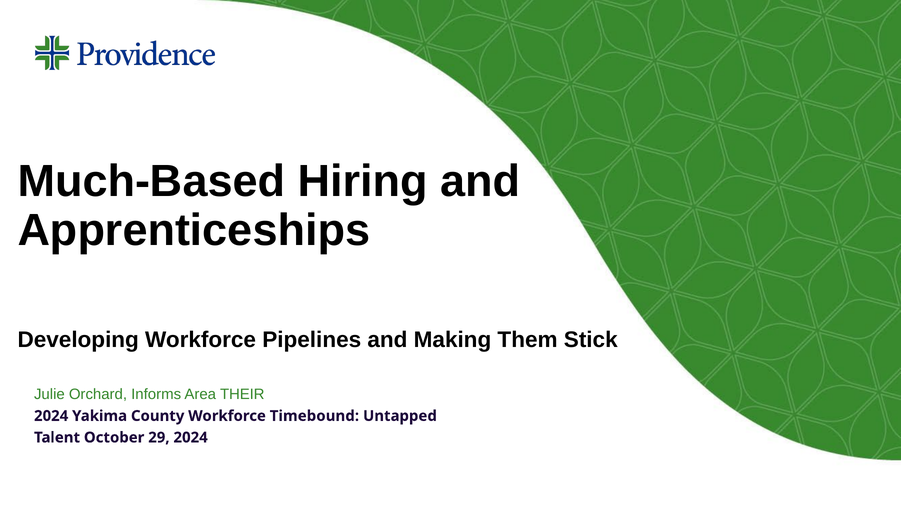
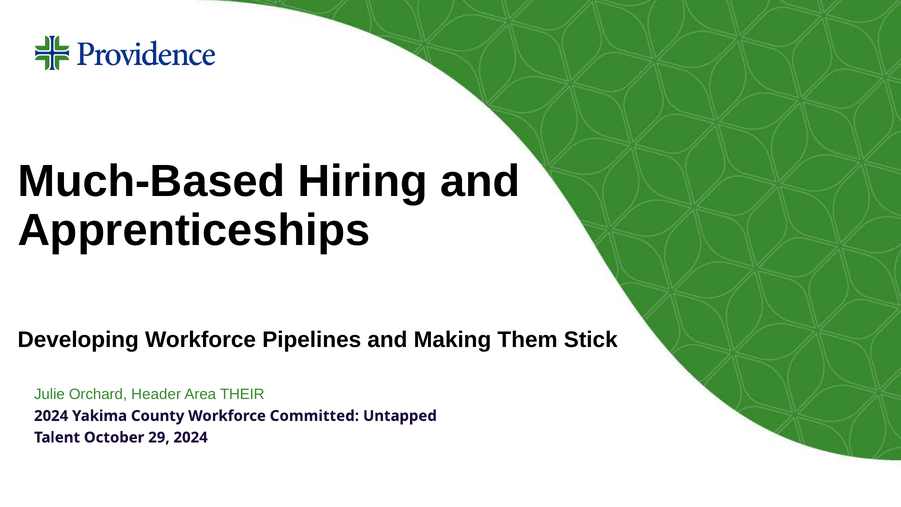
Informs: Informs -> Header (156, 394)
Timebound: Timebound -> Committed (314, 416)
